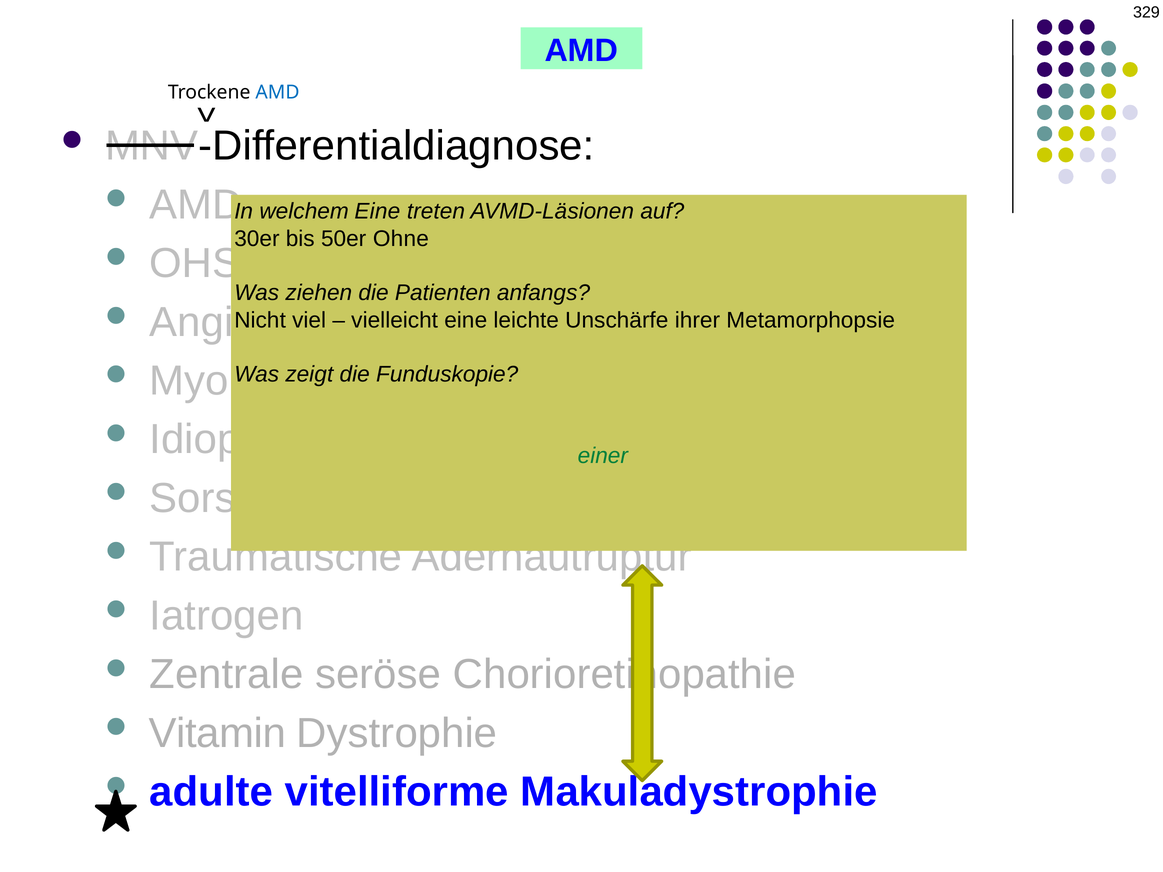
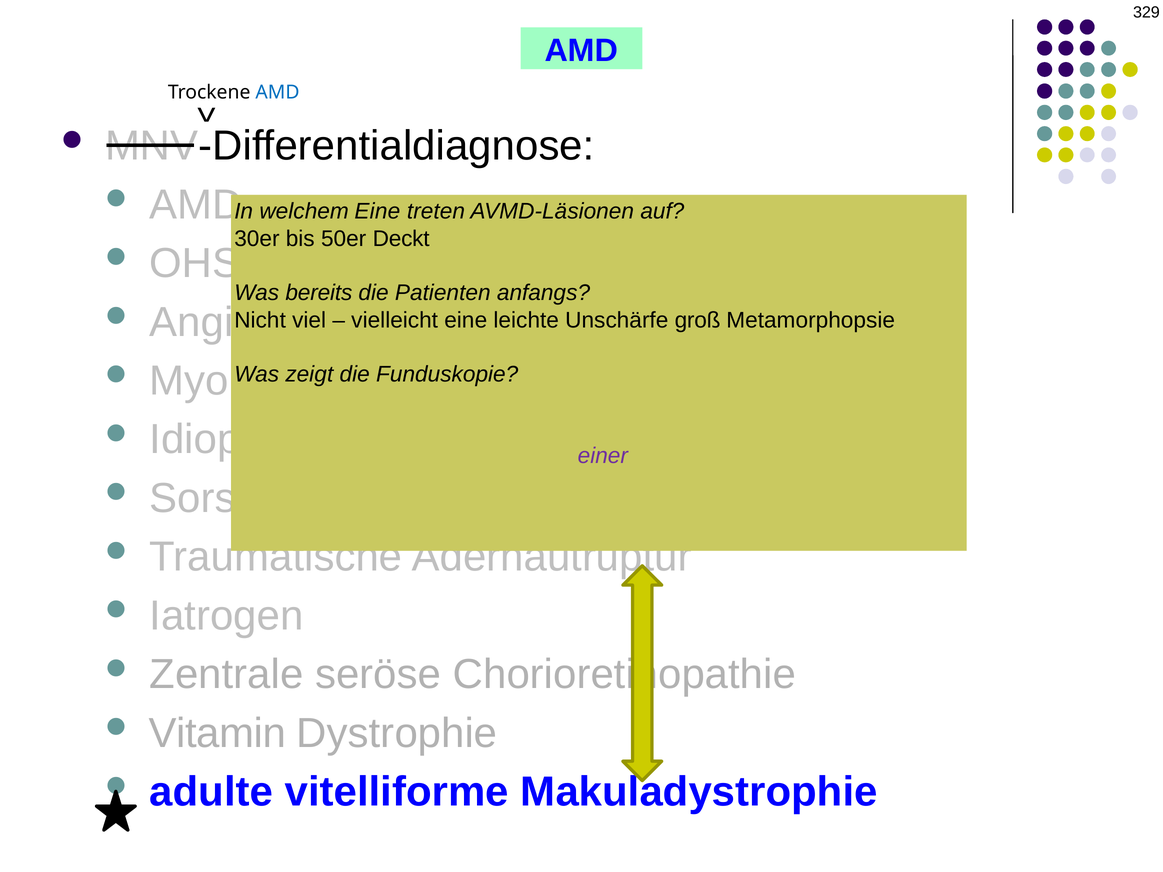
Ohne: Ohne -> Deckt (401, 239)
ziehen: ziehen -> bereits (319, 293)
ihrer: ihrer -> groß (698, 320)
einer colour: green -> purple (603, 456)
